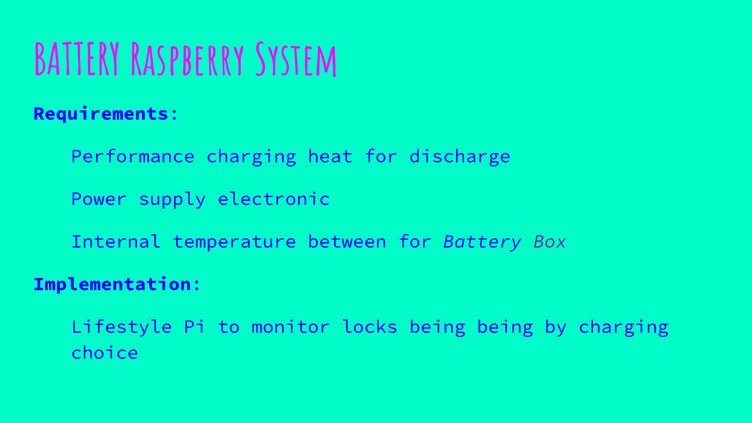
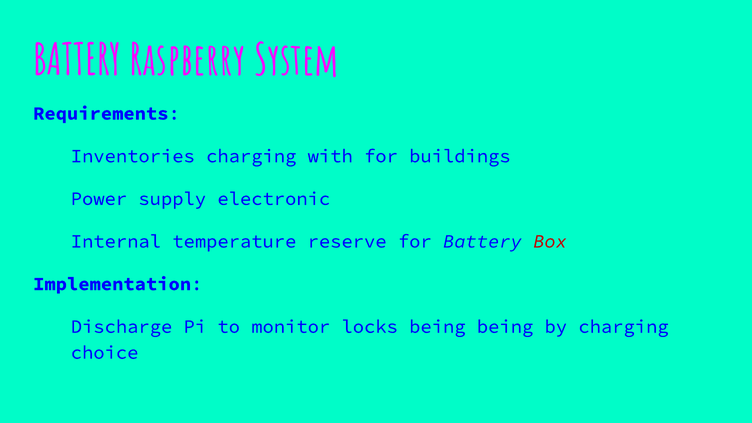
Performance: Performance -> Inventories (133, 156)
heat: heat -> with (330, 156)
discharge: discharge -> buildings (460, 156)
between: between -> reserve (347, 241)
Box colour: purple -> red (550, 241)
Lifestyle: Lifestyle -> Discharge (122, 327)
